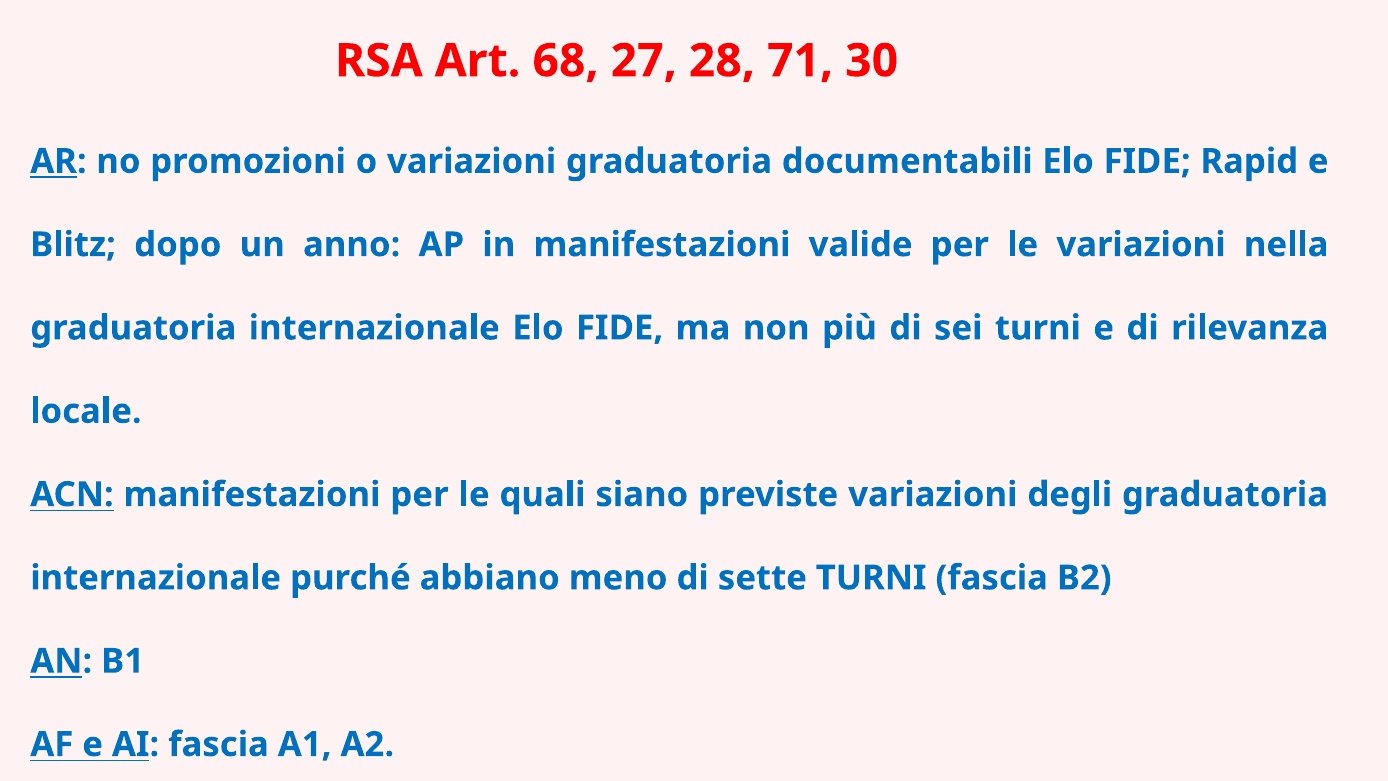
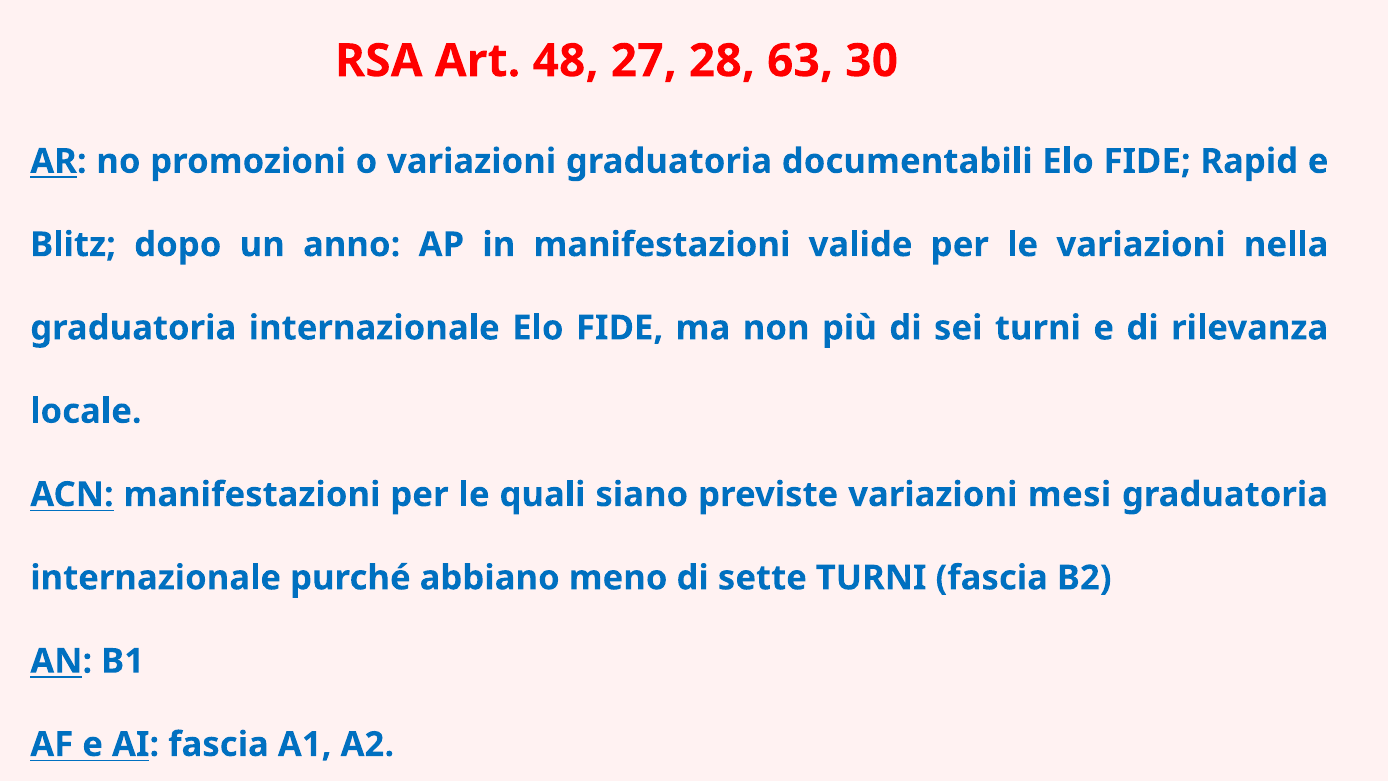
68: 68 -> 48 (566, 61)
71: 71 -> 63 (800, 61)
degli: degli -> mesi (1070, 494)
